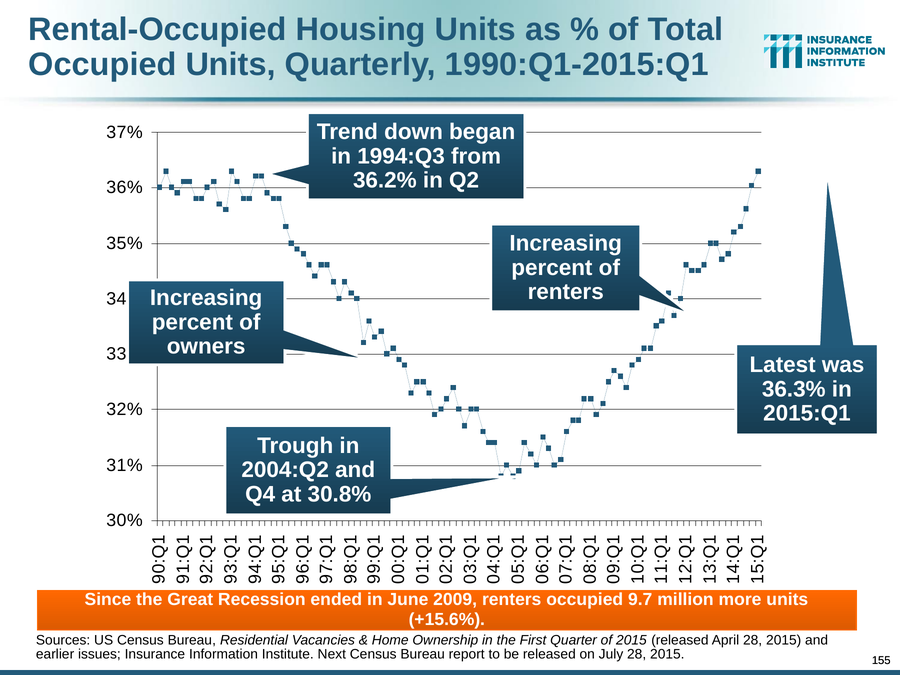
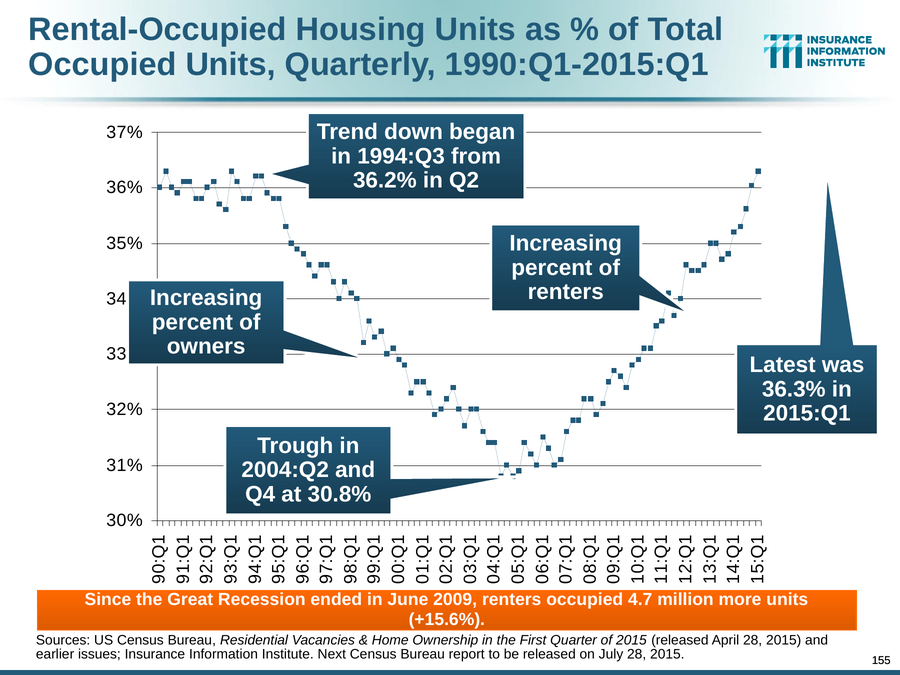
9.7: 9.7 -> 4.7 (640, 600)
